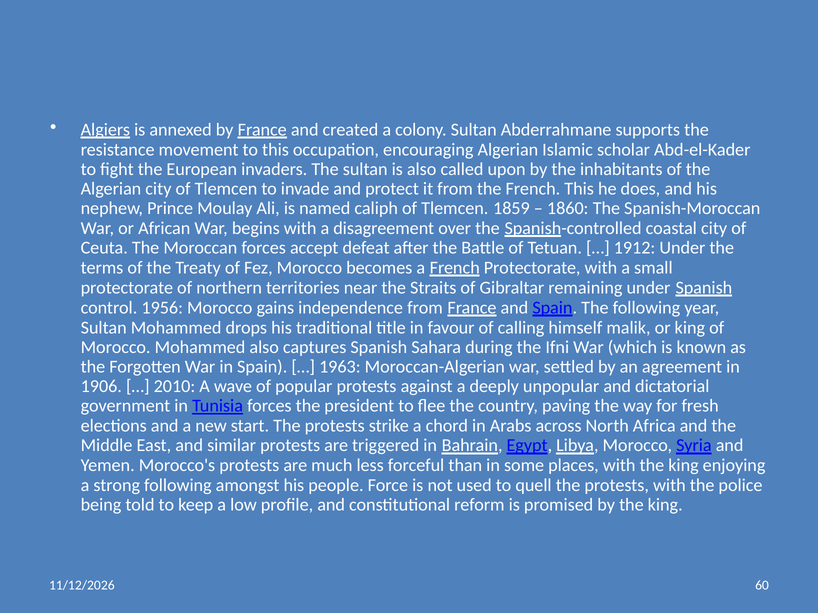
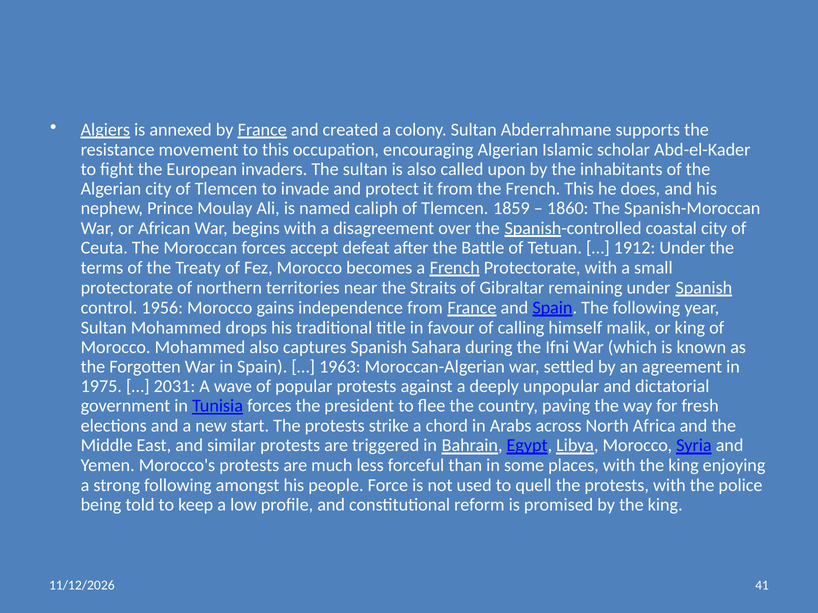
1906: 1906 -> 1975 (101, 387)
2010: 2010 -> 2031 (174, 387)
60: 60 -> 41 (762, 586)
